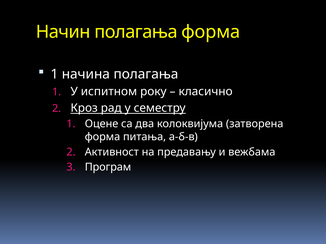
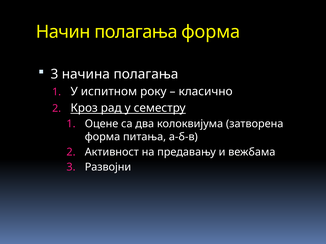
1: 1 -> 3 (54, 74)
Програм: Програм -> Развојни (108, 167)
